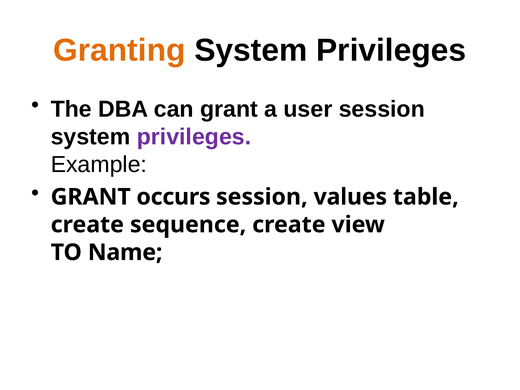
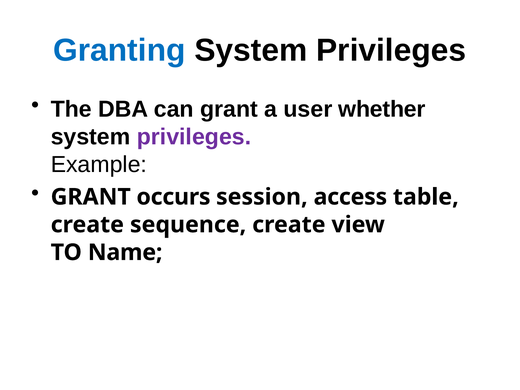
Granting colour: orange -> blue (119, 50)
user session: session -> whether (382, 109)
values: values -> access (350, 197)
